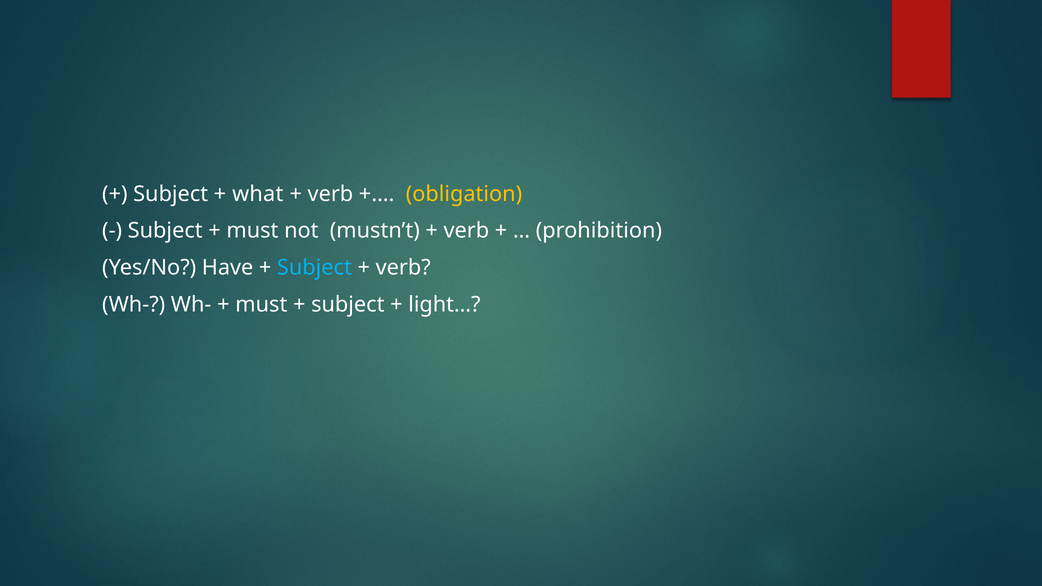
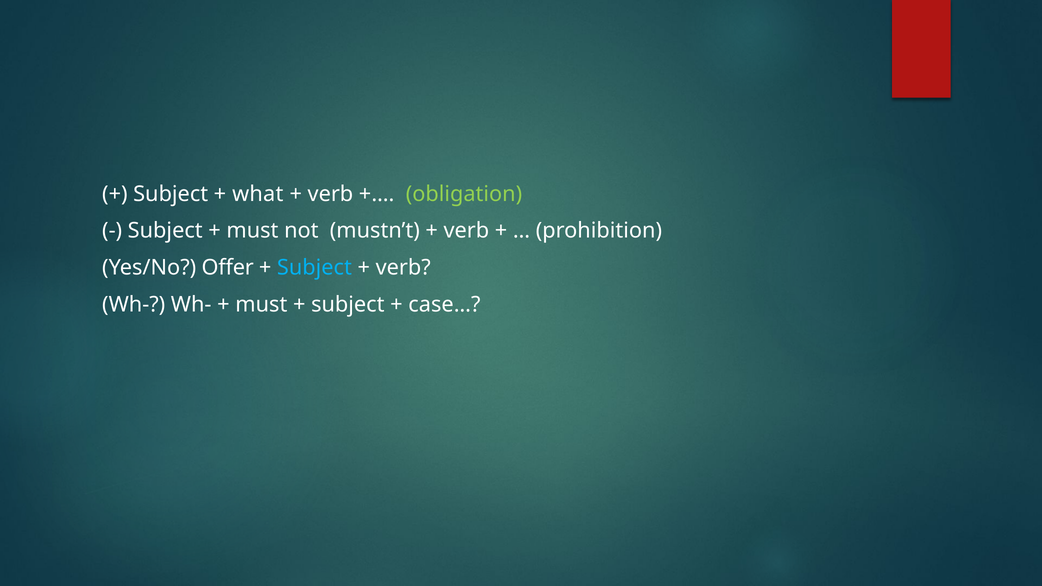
obligation colour: yellow -> light green (464, 194)
Have: Have -> Offer (228, 268)
light…: light… -> case… (444, 305)
